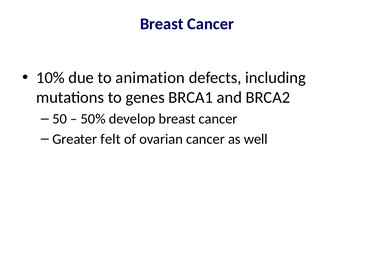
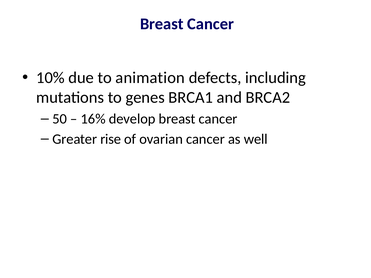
50%: 50% -> 16% (93, 119)
felt: felt -> rise (111, 139)
